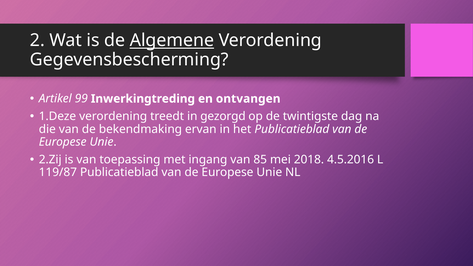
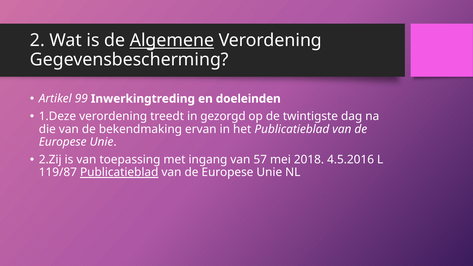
ontvangen: ontvangen -> doeleinden (248, 99)
85: 85 -> 57 (260, 160)
Publicatieblad underline: none -> present (119, 172)
